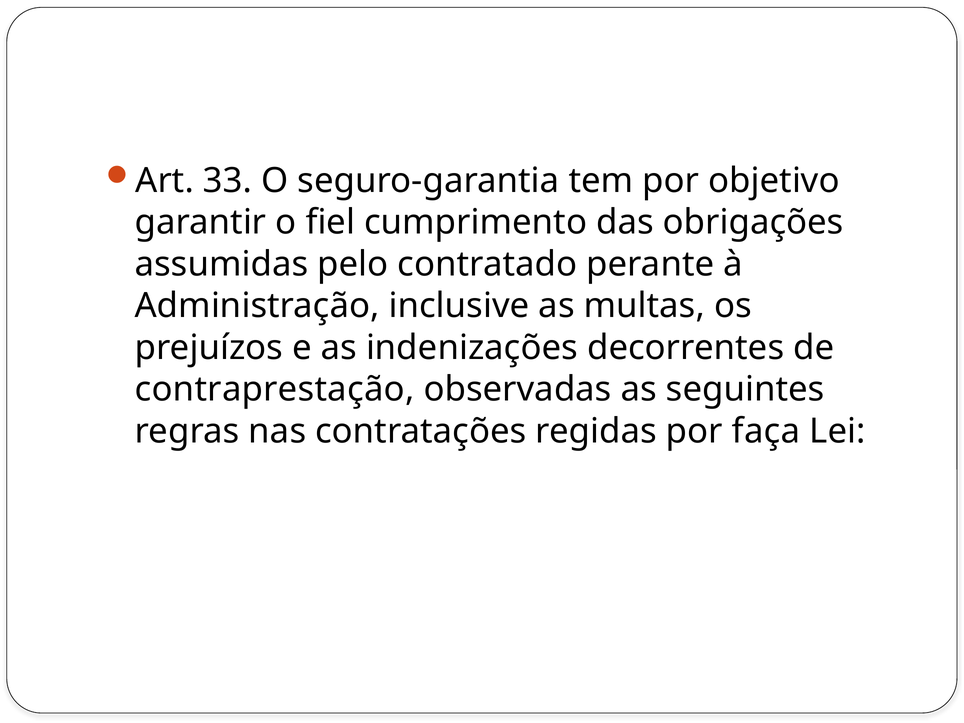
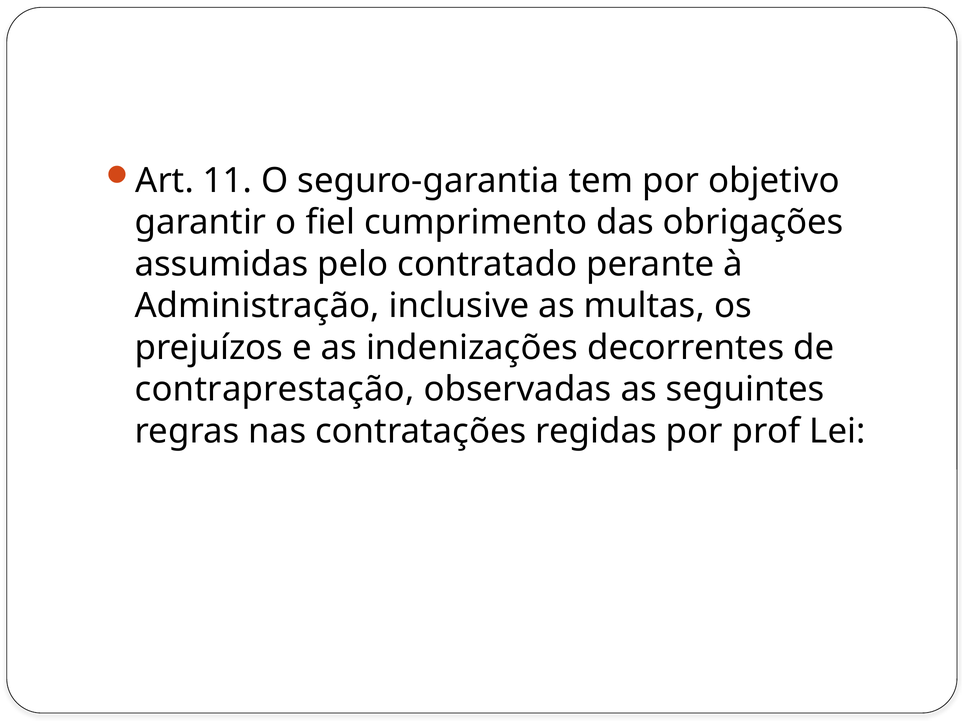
33: 33 -> 11 (228, 181)
faça: faça -> prof (766, 431)
